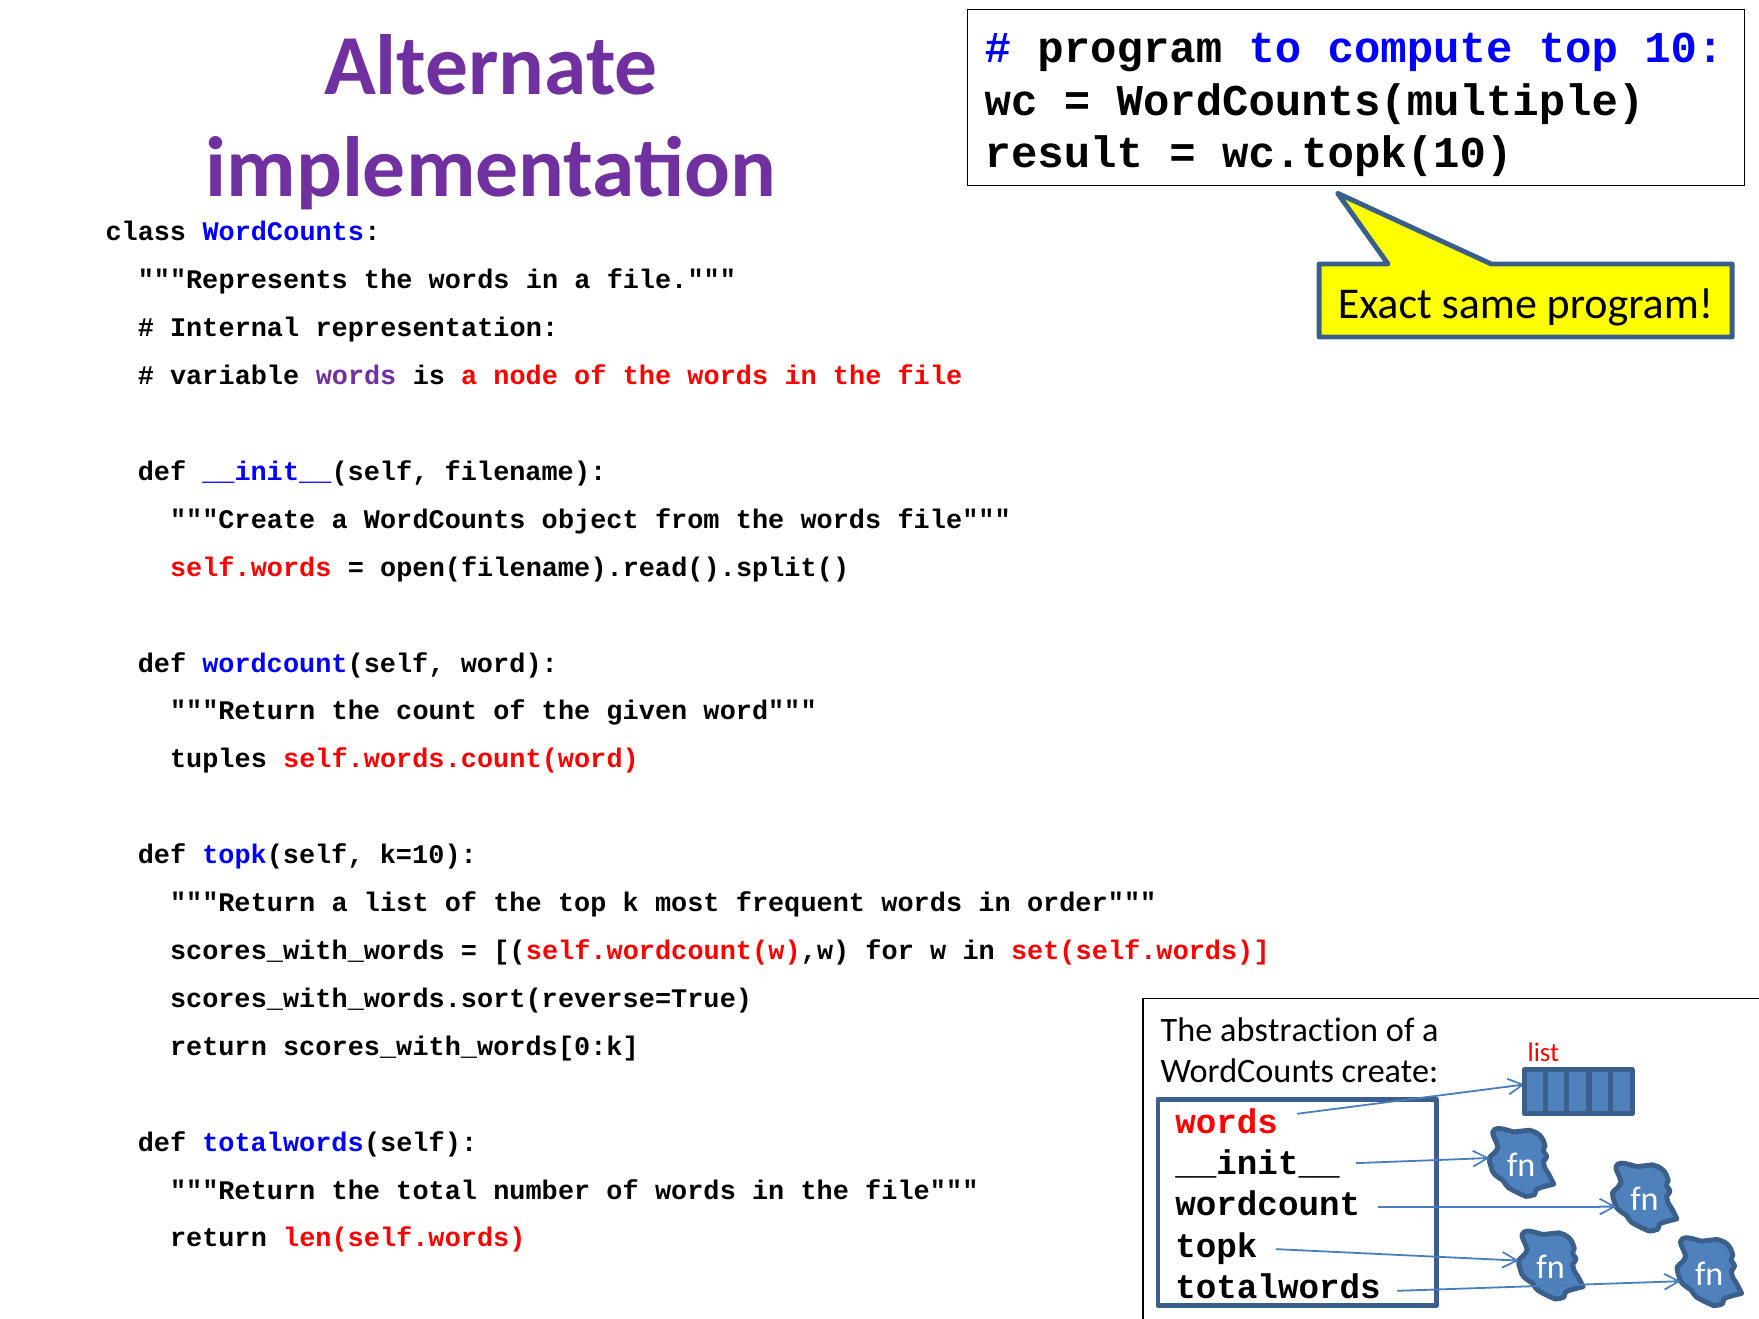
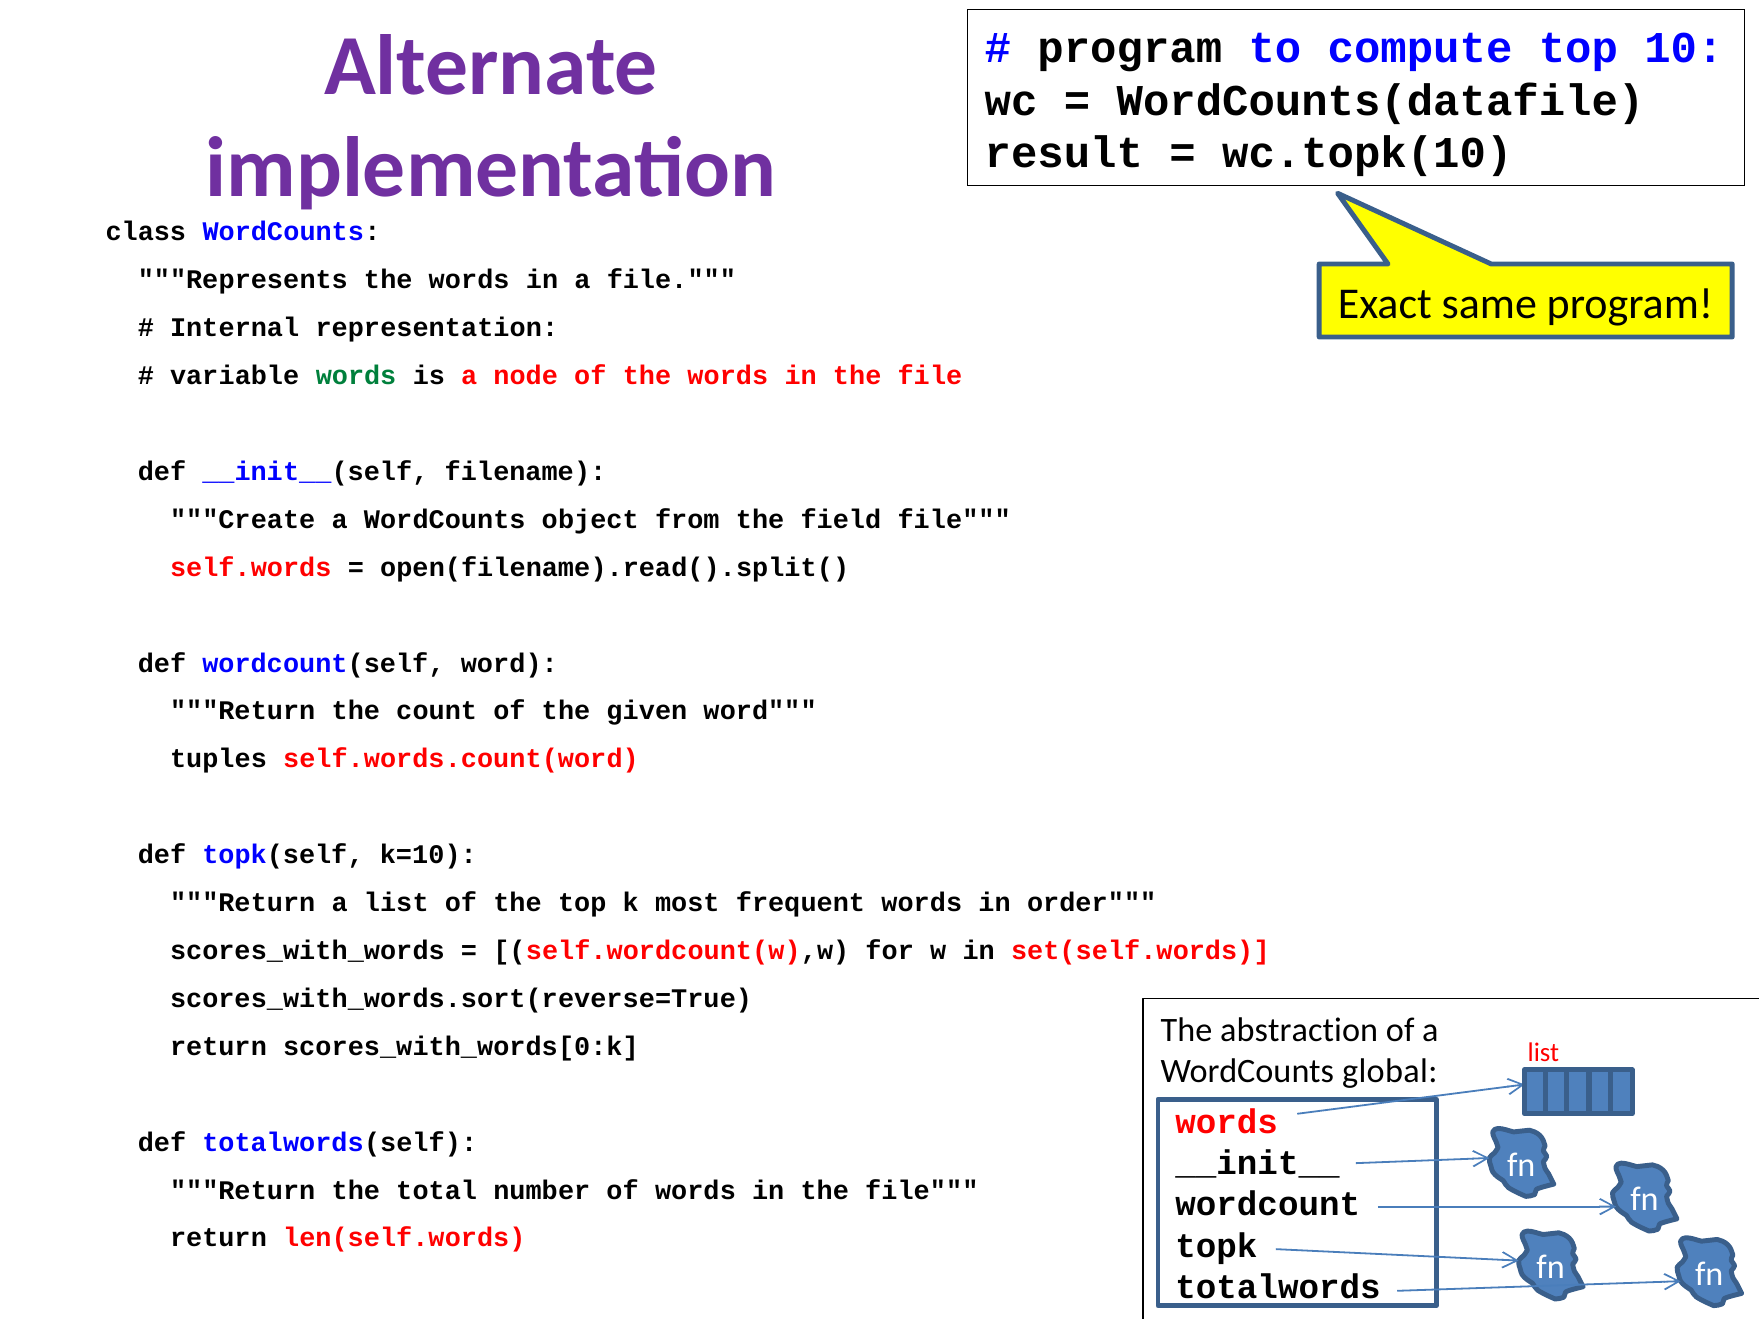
WordCounts(multiple: WordCounts(multiple -> WordCounts(datafile (1380, 101)
words colour: purple -> green (356, 376)
from the words: words -> field (841, 520)
WordCounts create: create -> global (1390, 1071)
